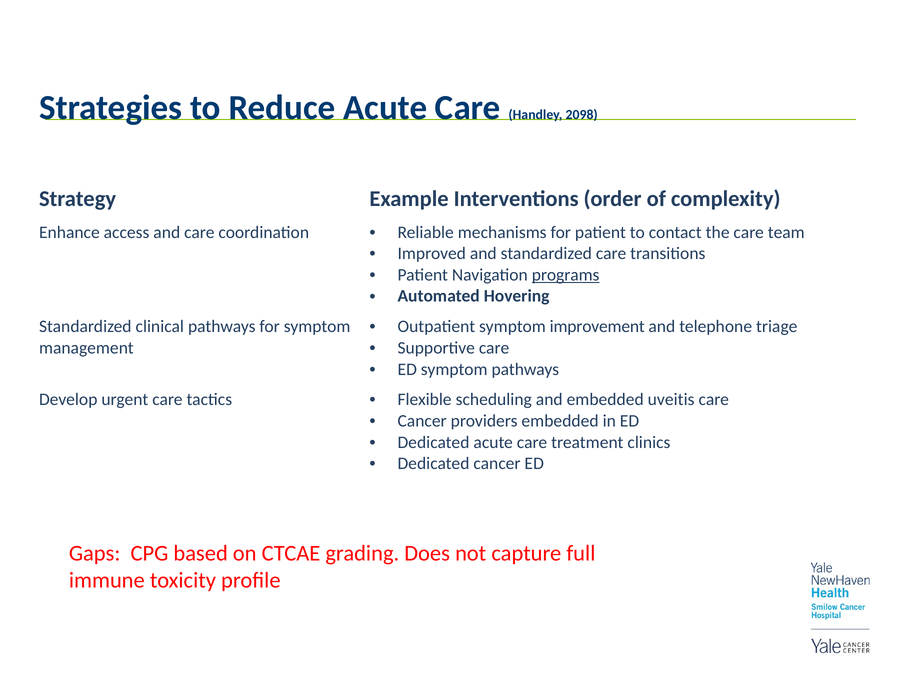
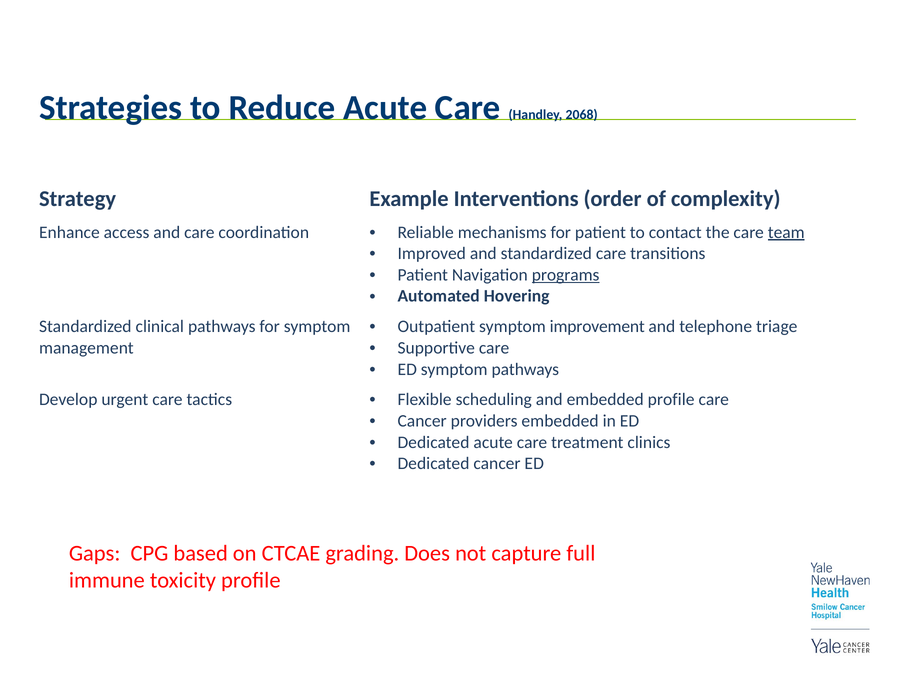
2098: 2098 -> 2068 (582, 115)
team underline: none -> present (786, 232)
embedded uveitis: uveitis -> profile (671, 399)
